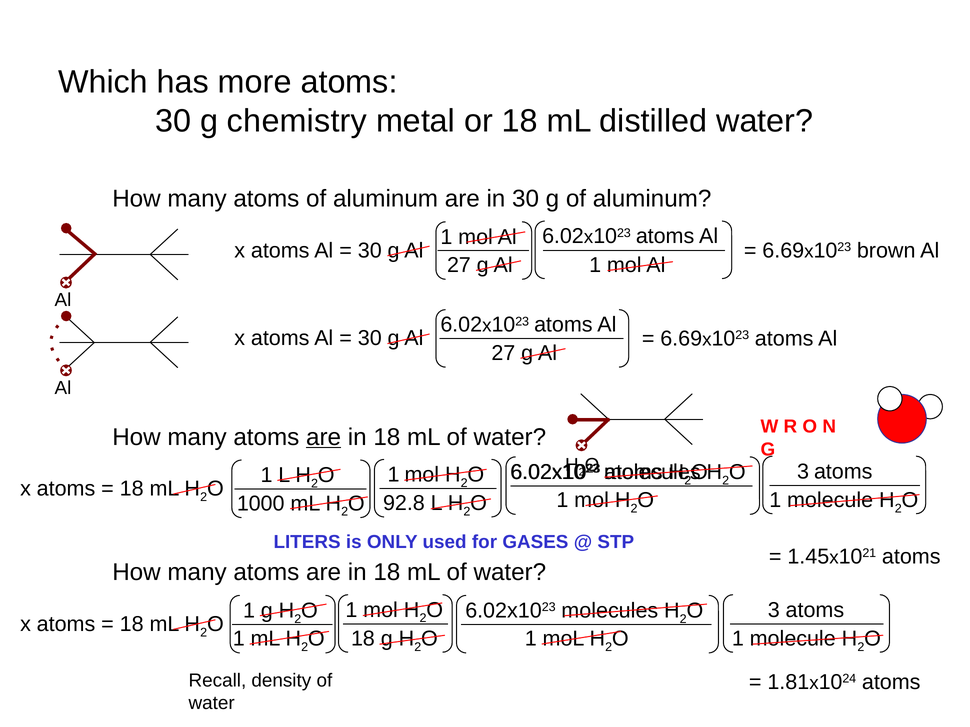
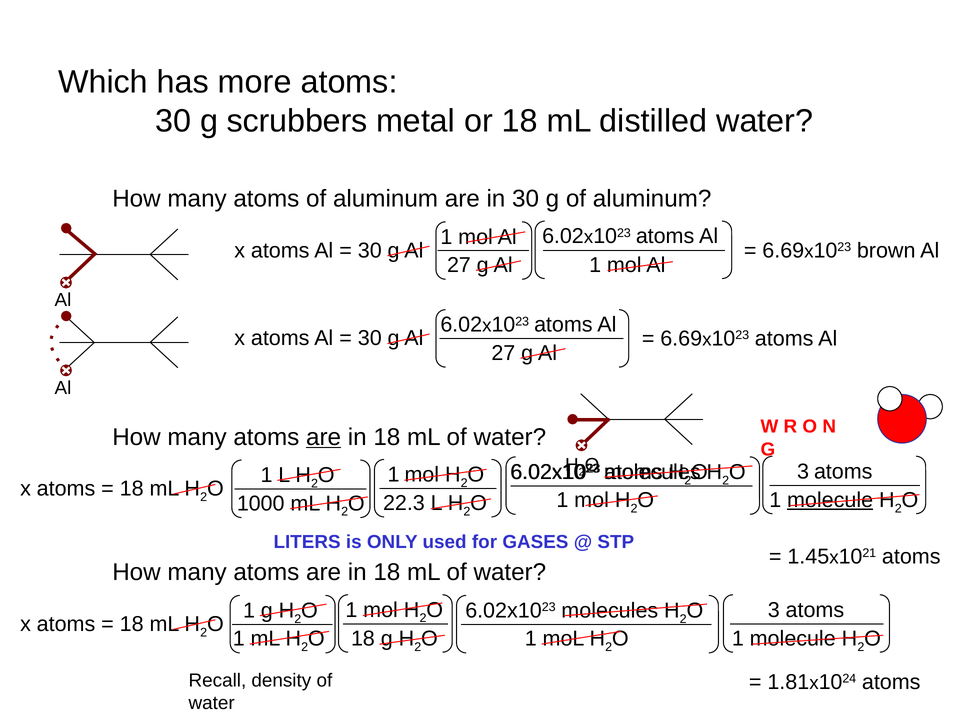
chemistry: chemistry -> scrubbers (297, 121)
molecule underline: none -> present (830, 500)
92.8: 92.8 -> 22.3 (404, 504)
